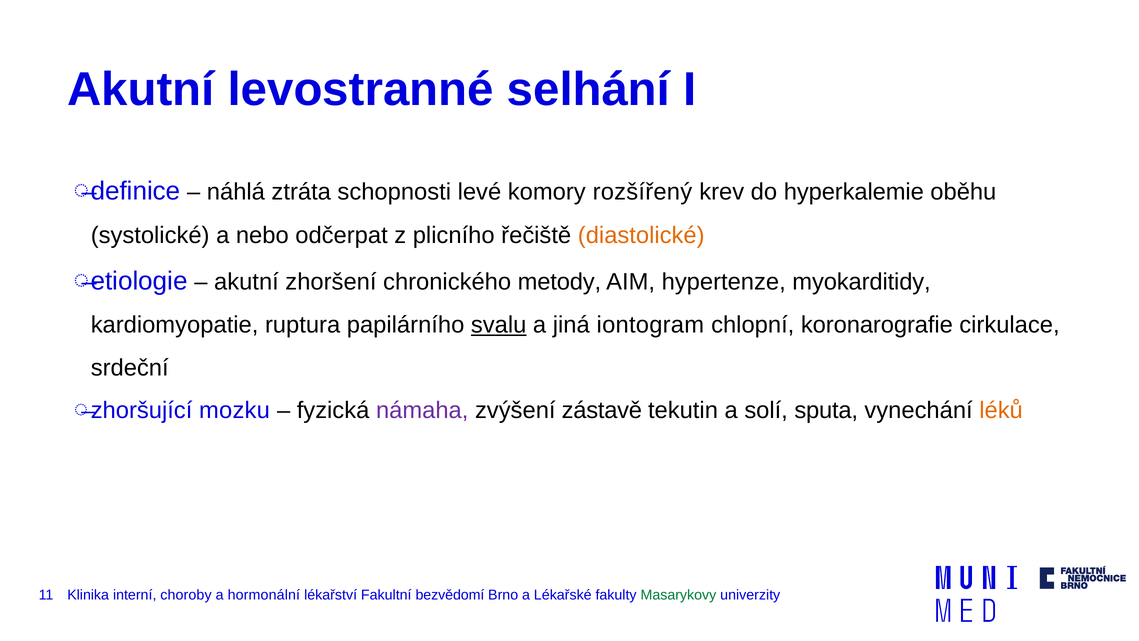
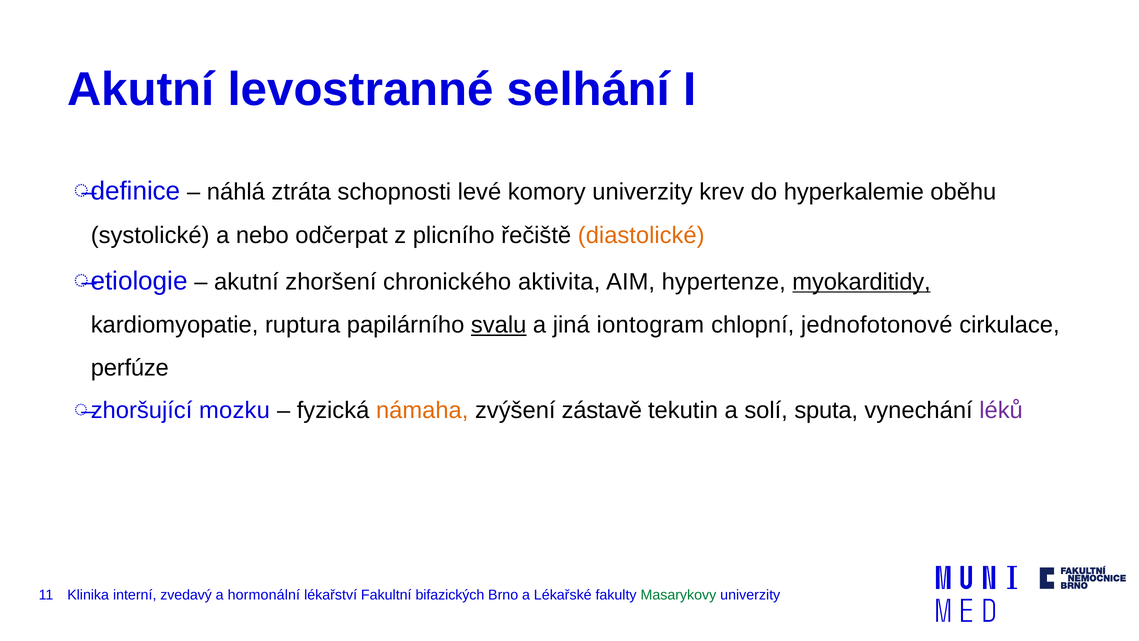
komory rozšířený: rozšířený -> univerzity (643, 192)
metody: metody -> aktivita (559, 282)
myokarditidy underline: none -> present (862, 282)
koronarografie: koronarografie -> jednofotonové (877, 325)
srdeční: srdeční -> perfúze (130, 368)
námaha colour: purple -> orange (422, 410)
léků colour: orange -> purple (1001, 410)
choroby: choroby -> zvedavý (186, 595)
bezvědomí: bezvědomí -> bifazických (450, 595)
